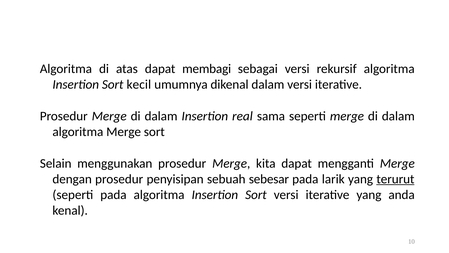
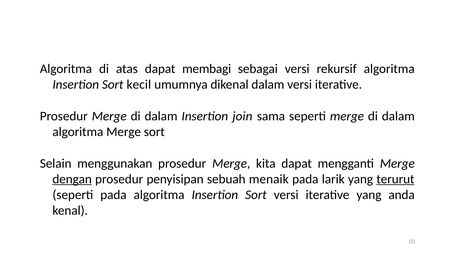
real: real -> join (242, 116)
dengan underline: none -> present (72, 179)
sebesar: sebesar -> menaik (269, 179)
